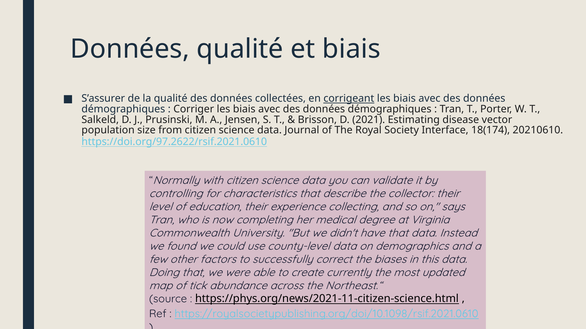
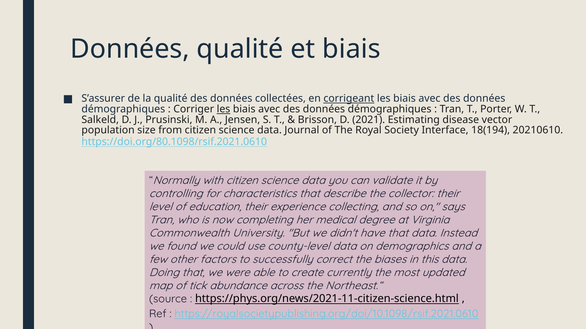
les underline: none -> present (224, 109)
18(174: 18(174 -> 18(194 (491, 130)
https://doi.org/97.2622/rsif.2021.0610: https://doi.org/97.2622/rsif.2021.0610 -> https://doi.org/80.1098/rsif.2021.0610 (174, 142)
